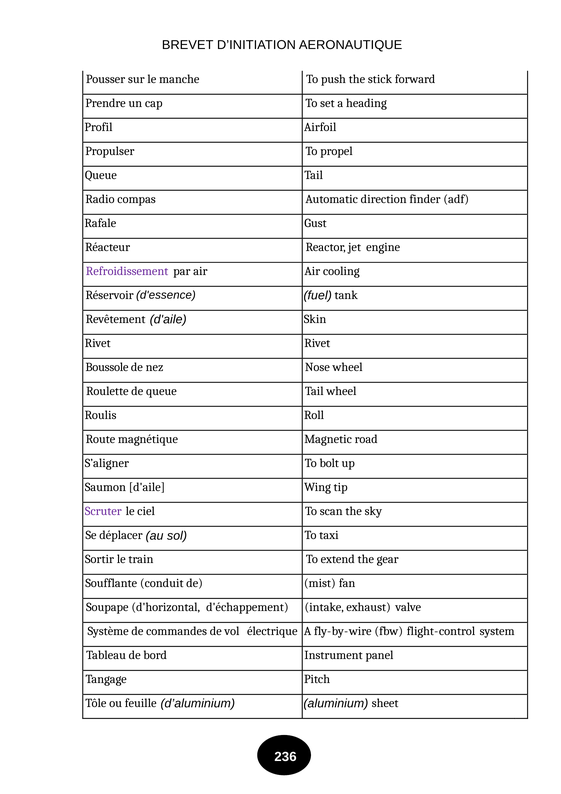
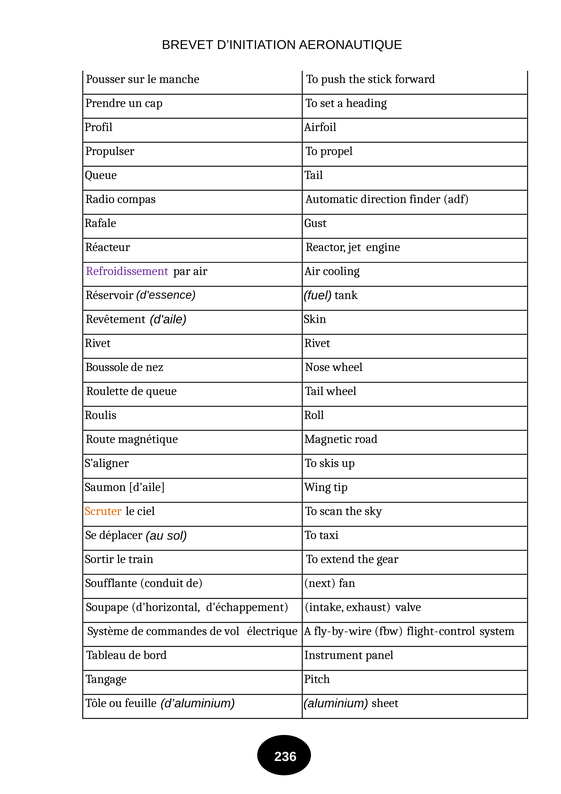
bolt: bolt -> skis (329, 463)
Scruter colour: purple -> orange (103, 511)
mist: mist -> next (320, 583)
